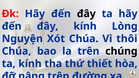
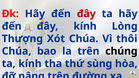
đây colour: black -> red (86, 14)
Nguyện: Nguyện -> Thượng (22, 39)
thiết: thiết -> sùng (100, 64)
